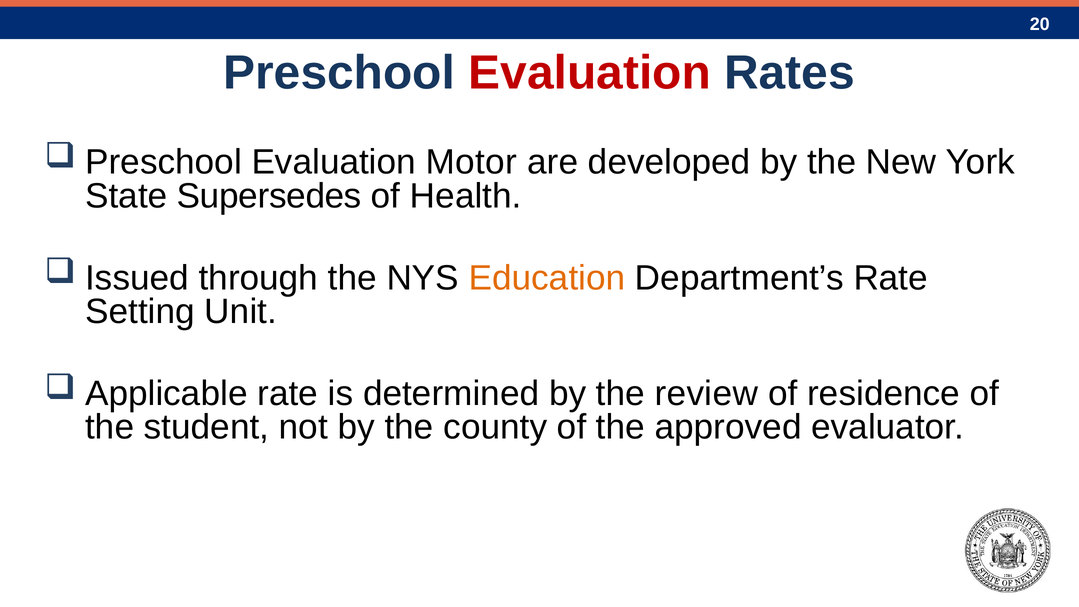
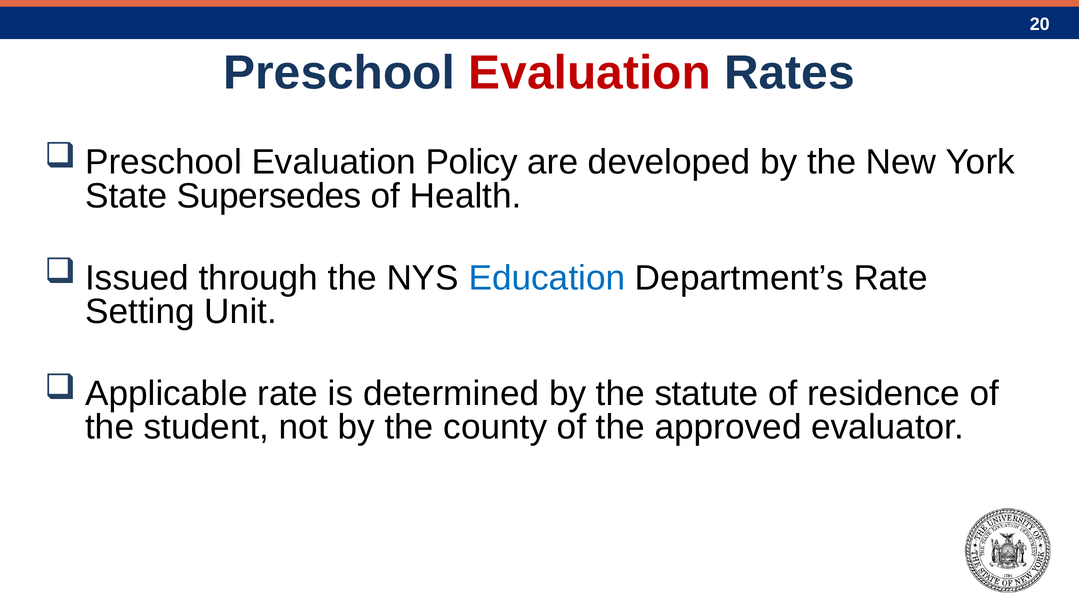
Motor: Motor -> Policy (472, 162)
Education colour: orange -> blue (547, 278)
review: review -> statute (707, 393)
